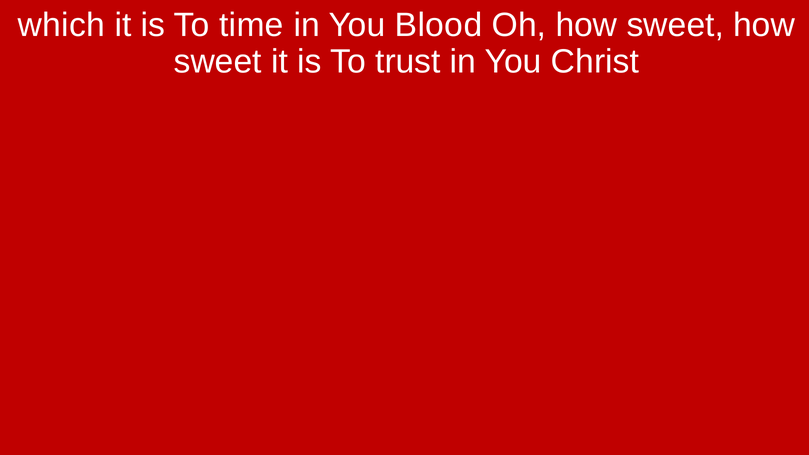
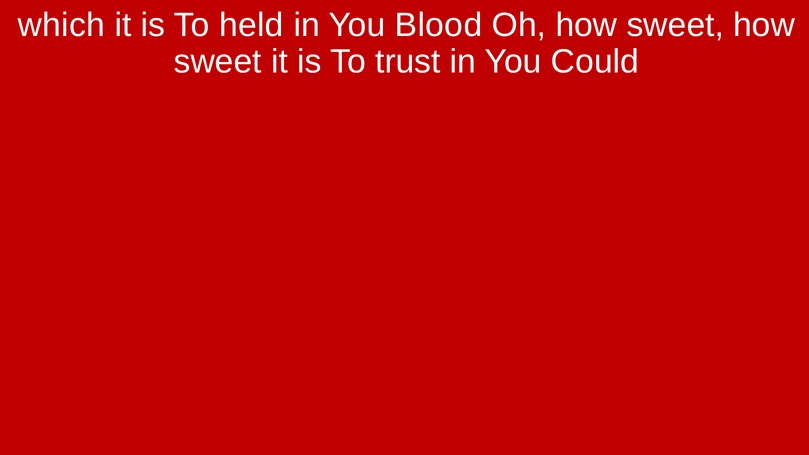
time: time -> held (251, 25)
Christ: Christ -> Could (595, 61)
